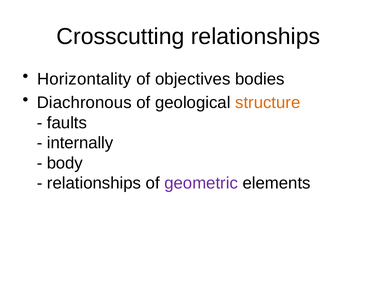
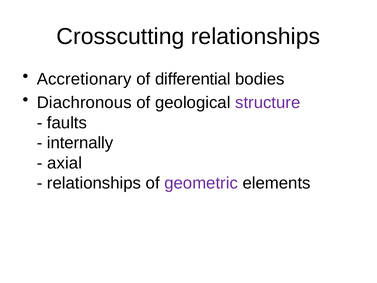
Horizontality: Horizontality -> Accretionary (84, 79)
objectives: objectives -> differential (193, 79)
structure colour: orange -> purple (268, 103)
body: body -> axial (65, 163)
